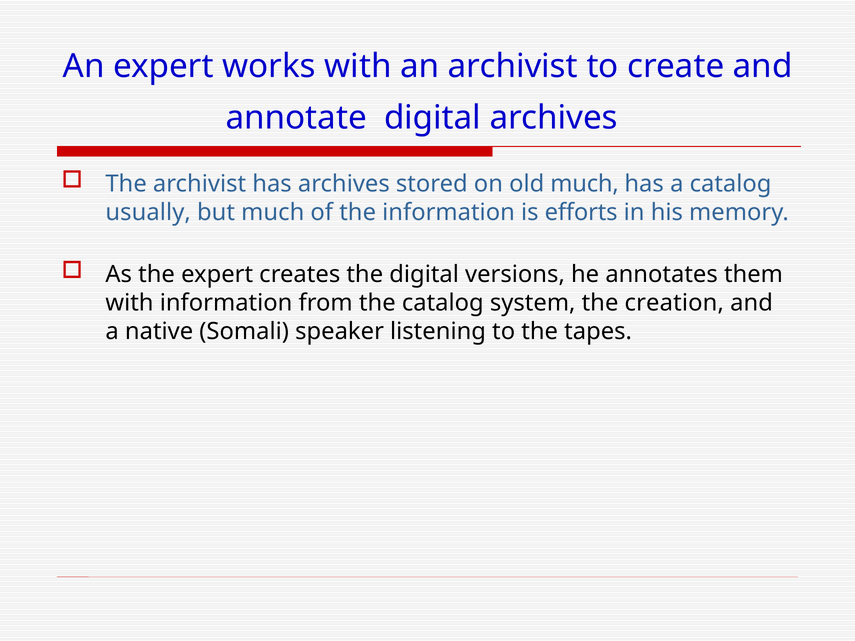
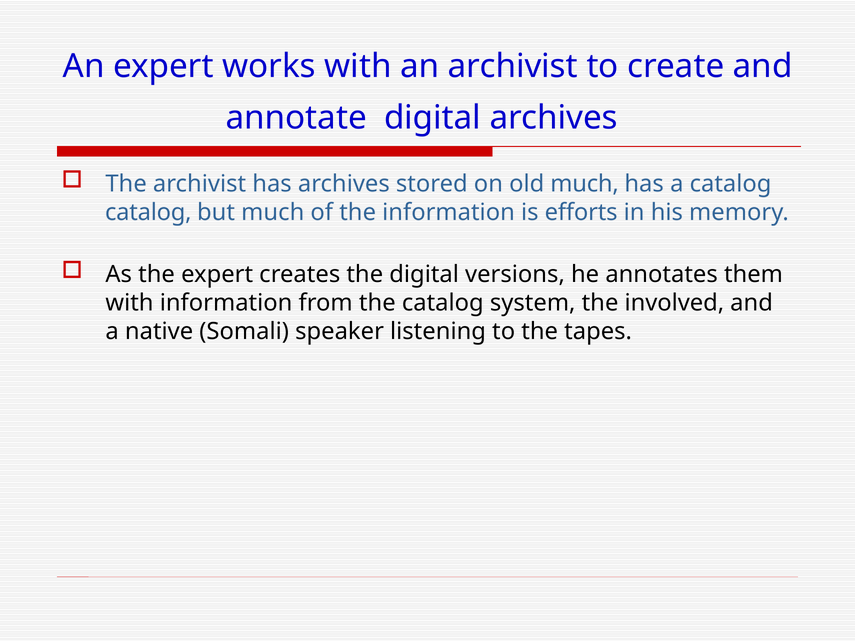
usually: usually -> catalog (148, 213)
creation: creation -> involved (674, 303)
